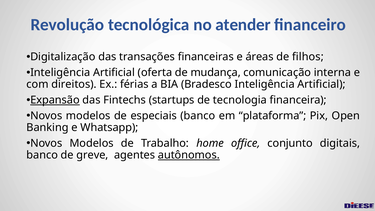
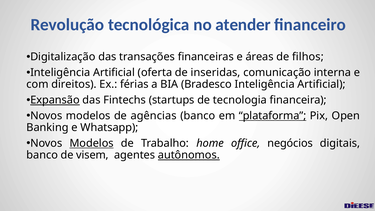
mudança: mudança -> inseridas (216, 73)
especiais: especiais -> agências (154, 116)
plataforma underline: none -> present (273, 116)
Modelos underline: none -> present (92, 143)
conjunto: conjunto -> negócios (290, 143)
greve: greve -> visem (92, 155)
